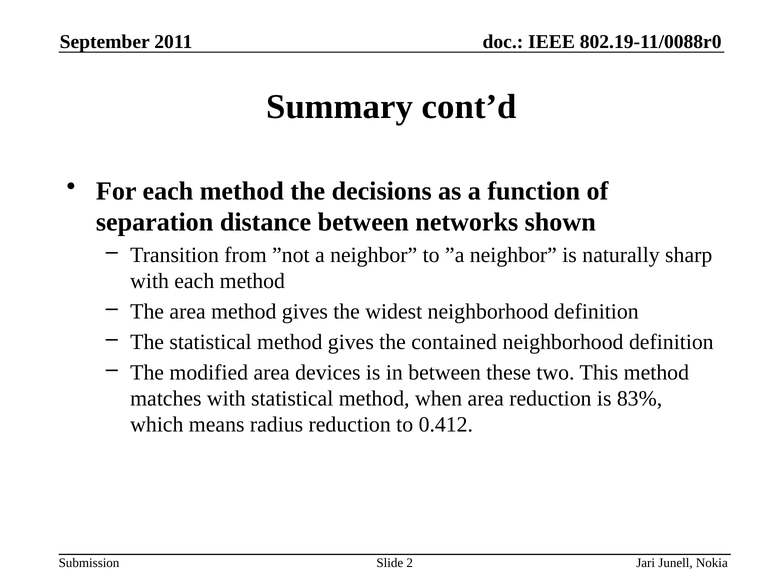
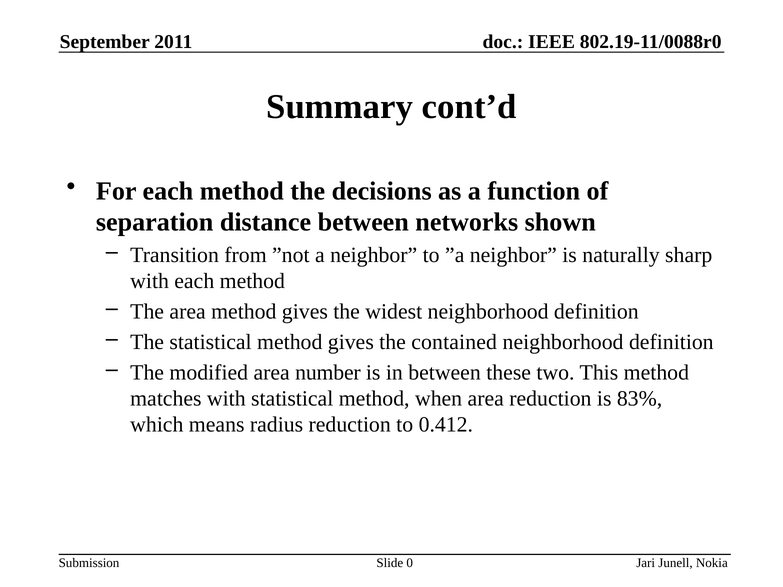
devices: devices -> number (328, 373)
2: 2 -> 0 (410, 563)
